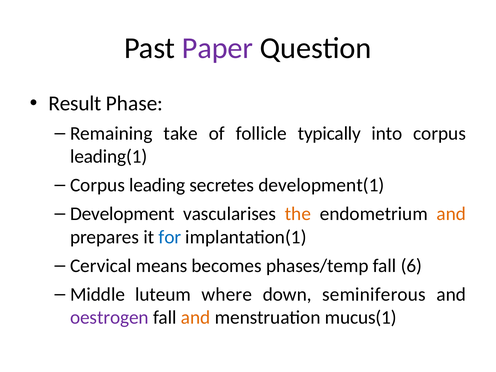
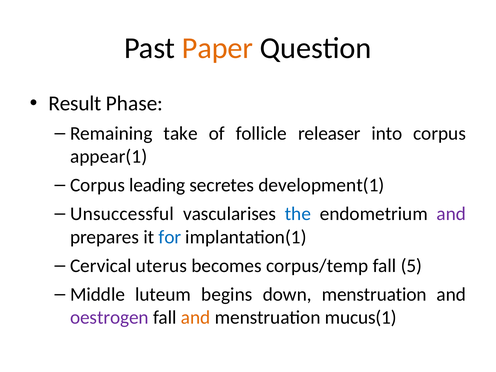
Paper colour: purple -> orange (218, 48)
typically: typically -> releaser (329, 133)
leading(1: leading(1 -> appear(1 (109, 157)
Development: Development -> Unsuccessful (122, 214)
the colour: orange -> blue (298, 214)
and colour: orange -> purple (451, 214)
means: means -> uterus (161, 266)
phases/temp: phases/temp -> corpus/temp (317, 266)
6: 6 -> 5 (411, 266)
where: where -> begins (227, 294)
down seminiferous: seminiferous -> menstruation (374, 294)
